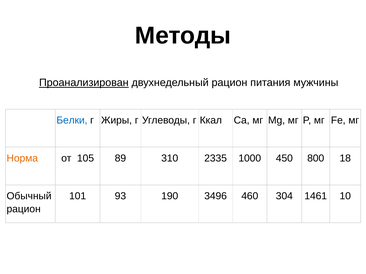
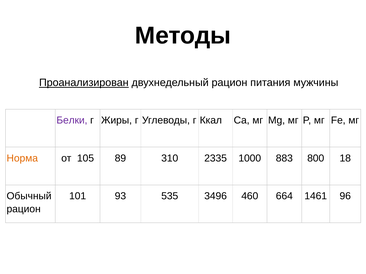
Белки colour: blue -> purple (72, 121)
450: 450 -> 883 (284, 159)
190: 190 -> 535 (170, 196)
304: 304 -> 664 (284, 196)
10: 10 -> 96 (345, 196)
